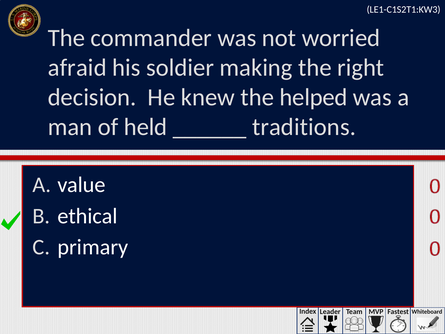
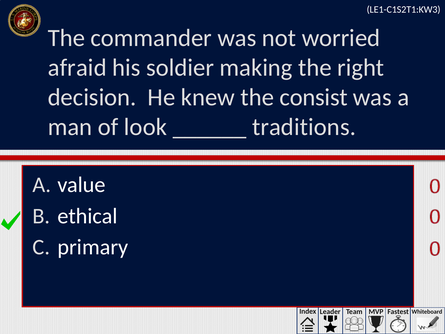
helped: helped -> consist (314, 97)
held: held -> look (145, 127)
